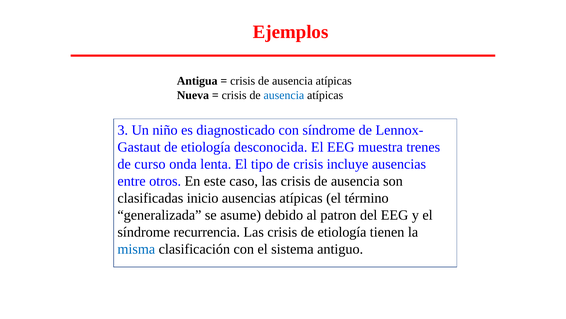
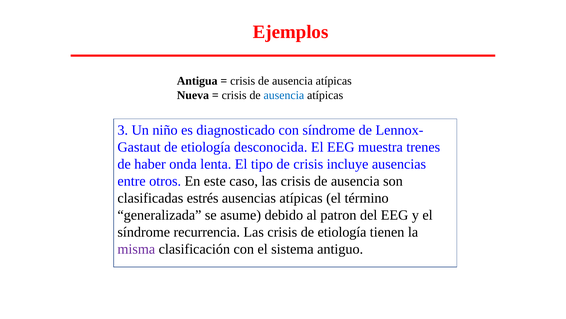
curso: curso -> haber (150, 164)
inicio: inicio -> estrés (203, 198)
misma colour: blue -> purple (136, 249)
